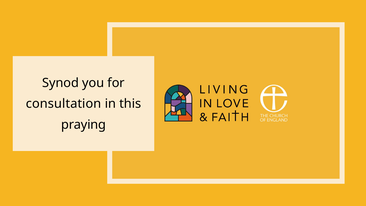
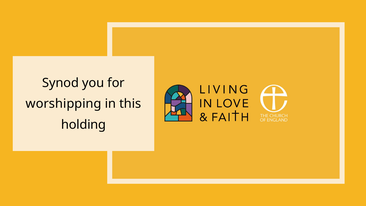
consultation: consultation -> worshipping (64, 104)
praying: praying -> holding (84, 125)
